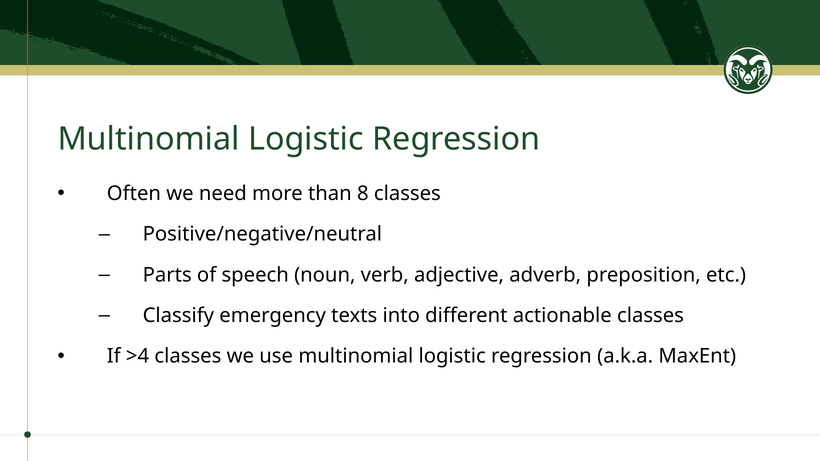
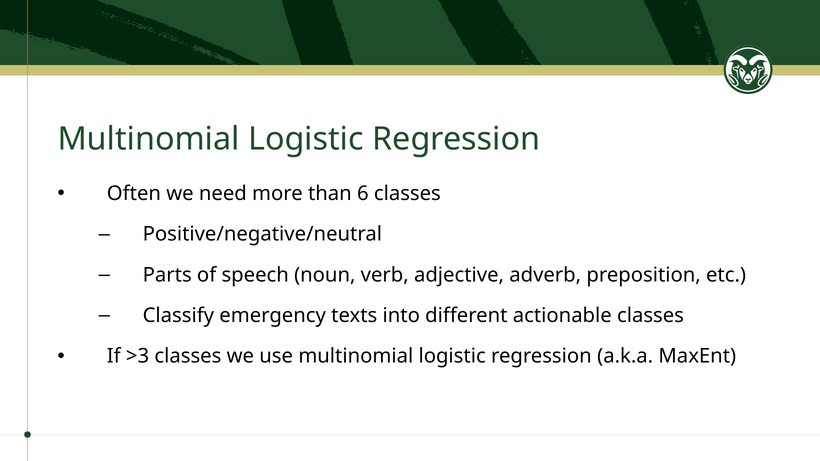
8: 8 -> 6 (363, 194)
>4: >4 -> >3 (138, 356)
